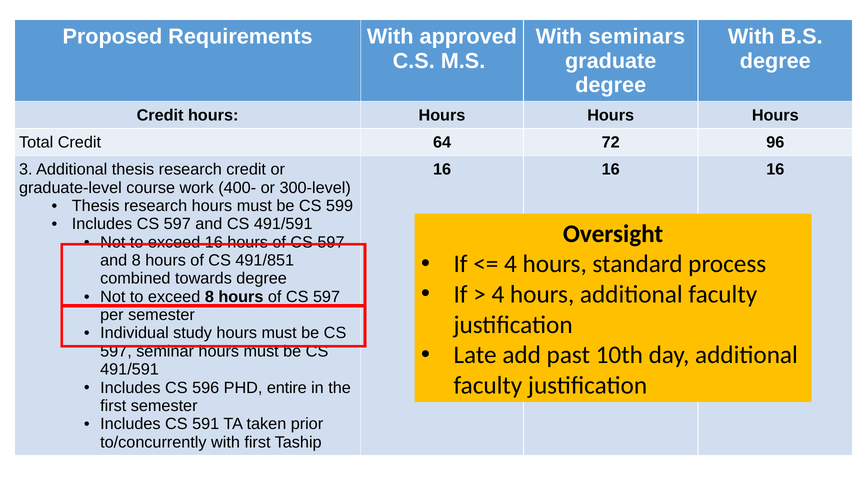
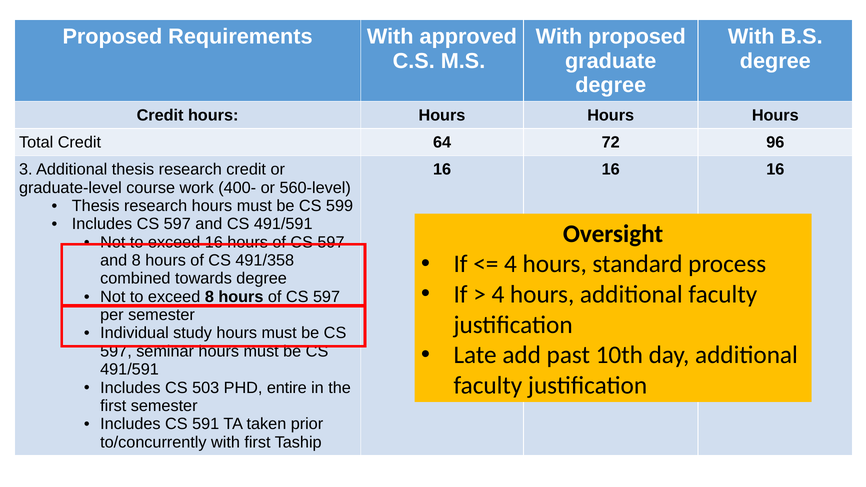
With seminars: seminars -> proposed (637, 37)
300-level: 300-level -> 560-level (315, 188)
491/851: 491/851 -> 491/358 (265, 260)
596: 596 -> 503 (206, 388)
